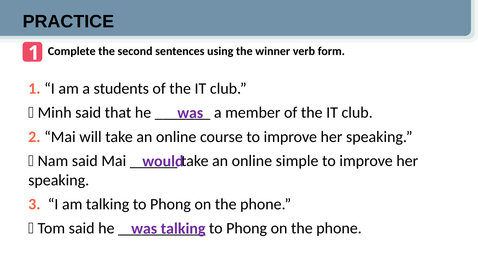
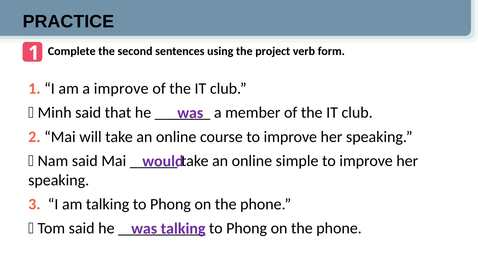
winner: winner -> project (273, 51)
a students: students -> improve (121, 89)
